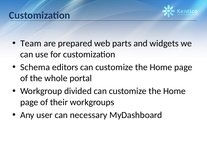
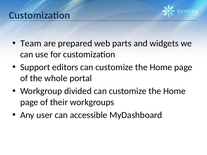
Schema: Schema -> Support (35, 67)
necessary: necessary -> accessible (89, 115)
